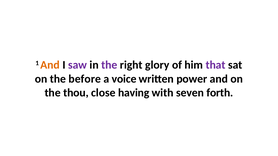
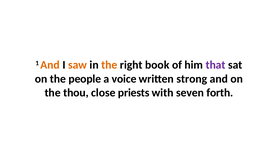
saw colour: purple -> orange (78, 65)
the colour: purple -> orange (109, 65)
glory: glory -> book (157, 65)
before: before -> people (85, 79)
power: power -> strong (192, 79)
having: having -> priests (134, 93)
